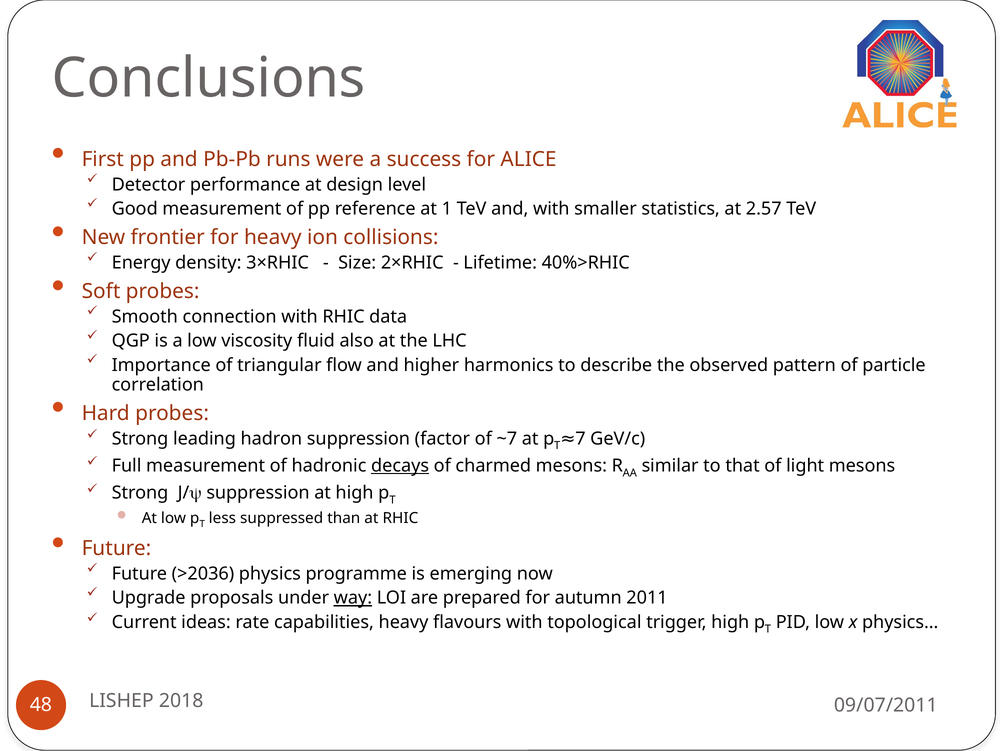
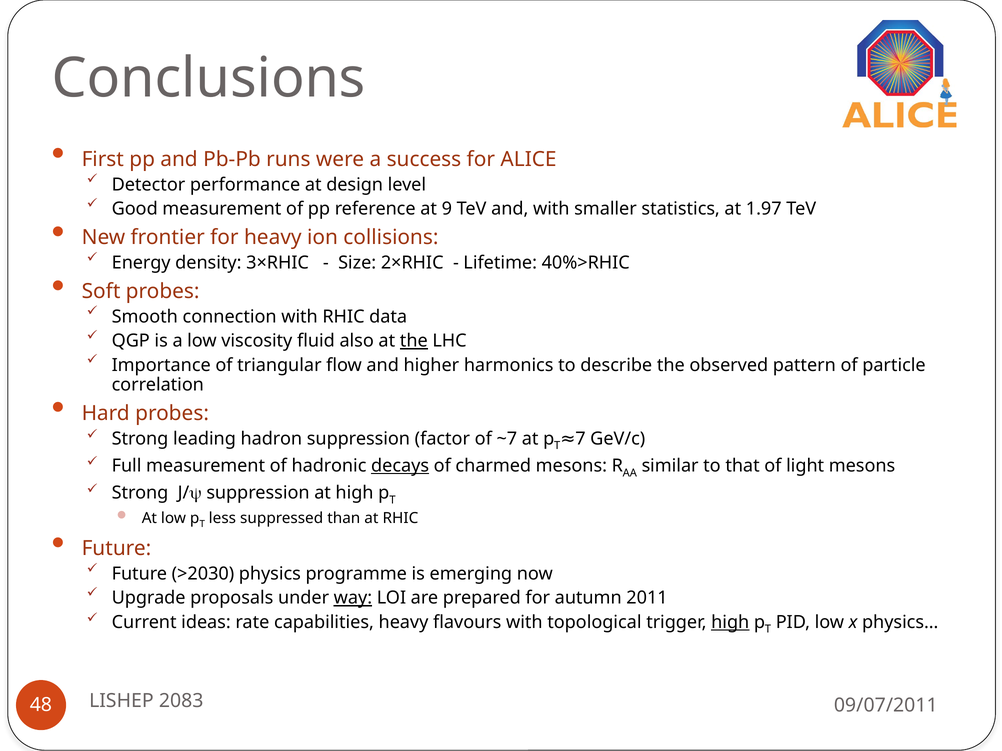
1: 1 -> 9 (447, 209)
2.57: 2.57 -> 1.97 (764, 209)
the underline: none -> present (414, 341)
>2036: >2036 -> >2030 (203, 574)
high underline: none -> present (730, 623)
2018: 2018 -> 2083 (181, 701)
